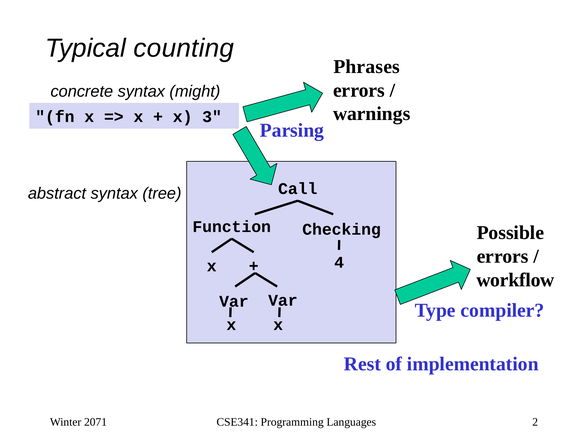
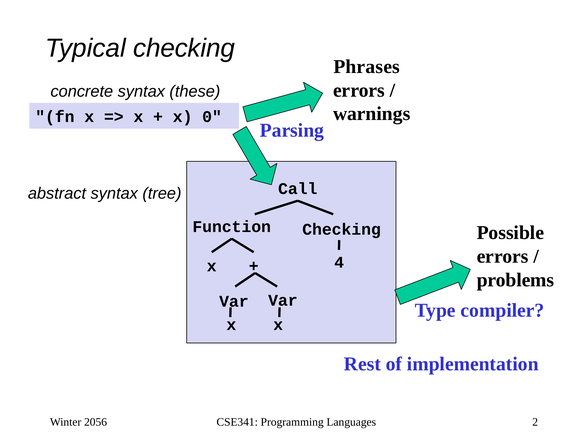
Typical counting: counting -> checking (184, 48)
might: might -> these (195, 92)
3: 3 -> 0 (212, 117)
workflow: workflow -> problems (515, 280)
2071: 2071 -> 2056 (96, 422)
